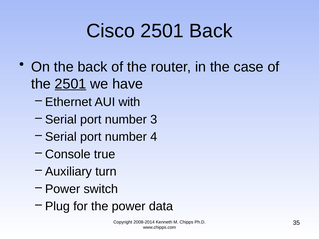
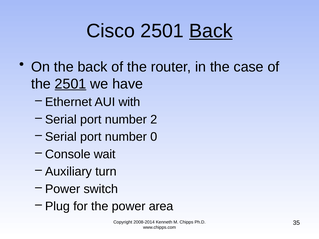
Back underline: none -> present (211, 31)
3: 3 -> 2 (154, 120)
4: 4 -> 0 (154, 137)
true: true -> wait (105, 154)
data: data -> area (161, 207)
